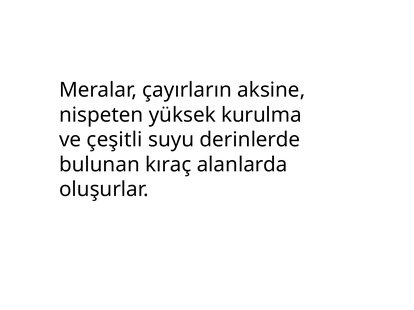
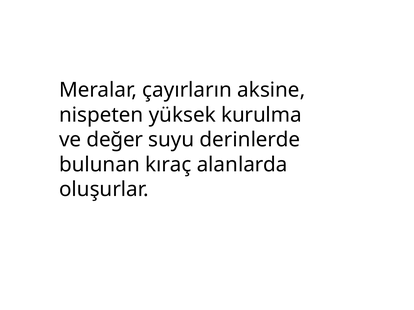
çeşitli: çeşitli -> değer (115, 140)
